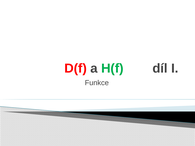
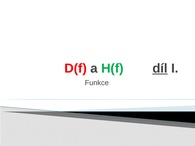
díl underline: none -> present (160, 69)
